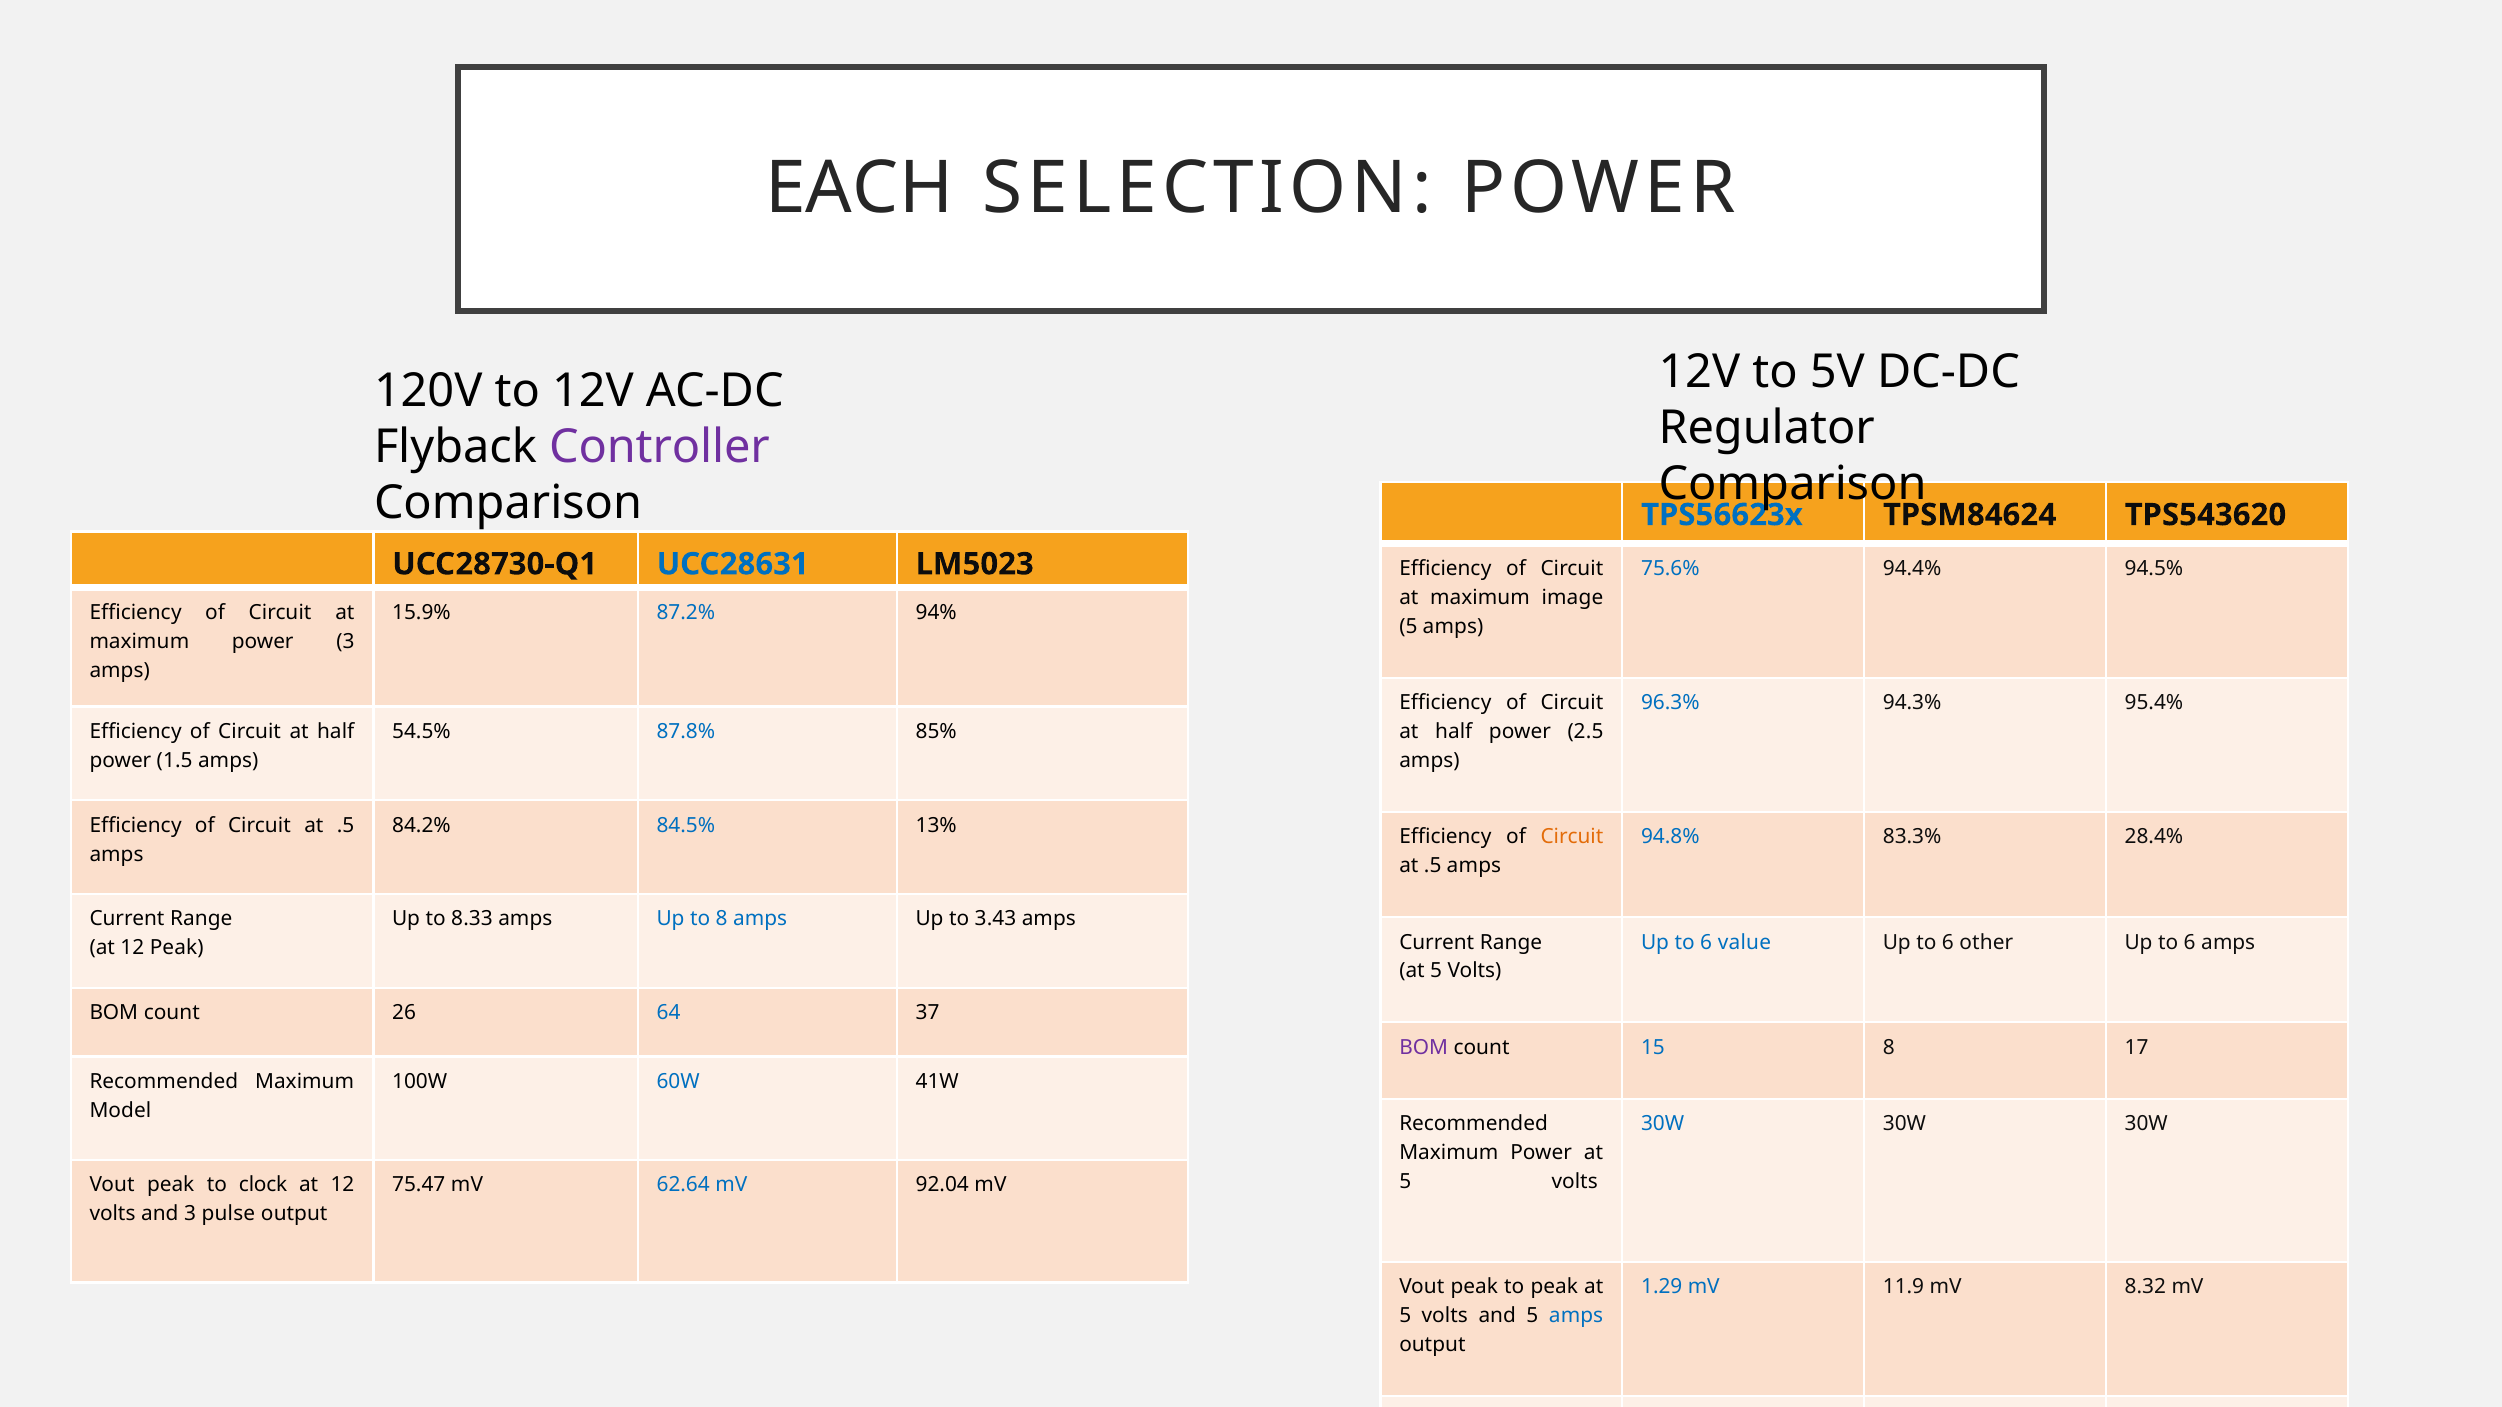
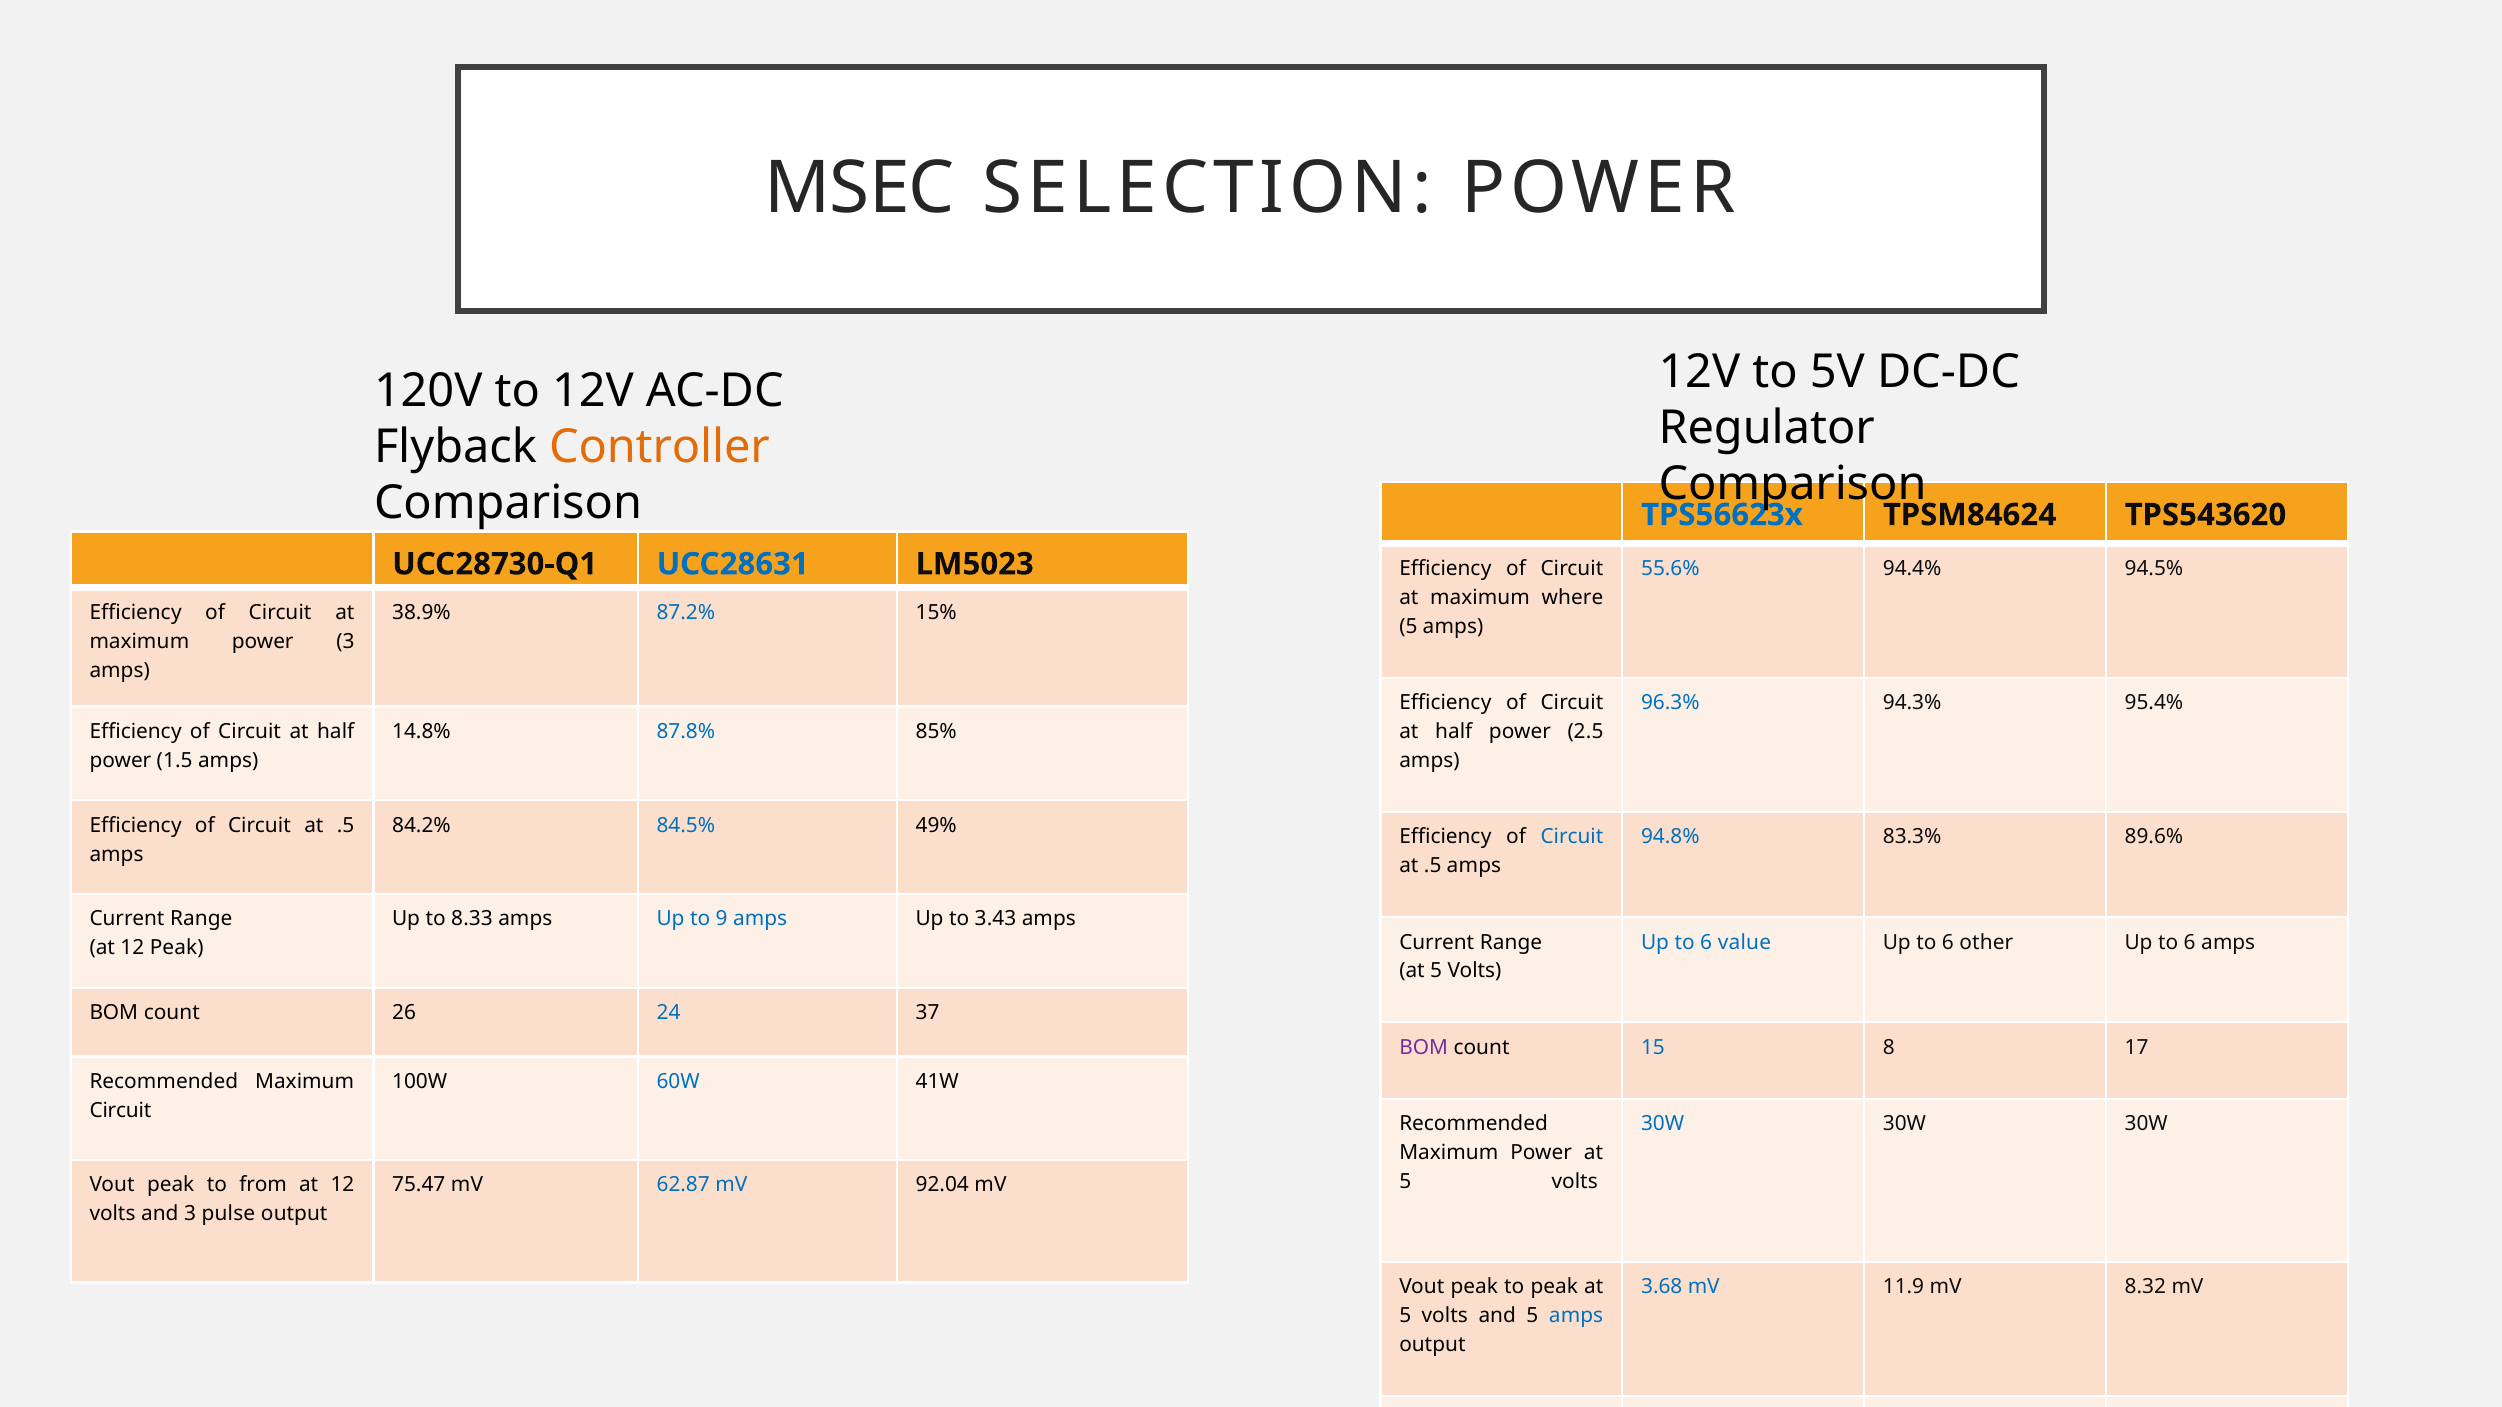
EACH: EACH -> MSEC (860, 189)
Controller colour: purple -> orange (659, 447)
75.6%: 75.6% -> 55.6% (1670, 569)
image: image -> where (1572, 598)
15.9%: 15.9% -> 38.9% (421, 613)
94%: 94% -> 15% (936, 613)
54.5%: 54.5% -> 14.8% (421, 732)
13%: 13% -> 49% (936, 826)
Circuit colour: orange -> blue (1572, 837)
28.4%: 28.4% -> 89.6% (2154, 837)
to 8: 8 -> 9 (722, 919)
64: 64 -> 24 (669, 1013)
Model: Model -> Circuit (120, 1111)
clock: clock -> from (263, 1185)
62.64: 62.64 -> 62.87 (683, 1185)
1.29: 1.29 -> 3.68 (1662, 1287)
